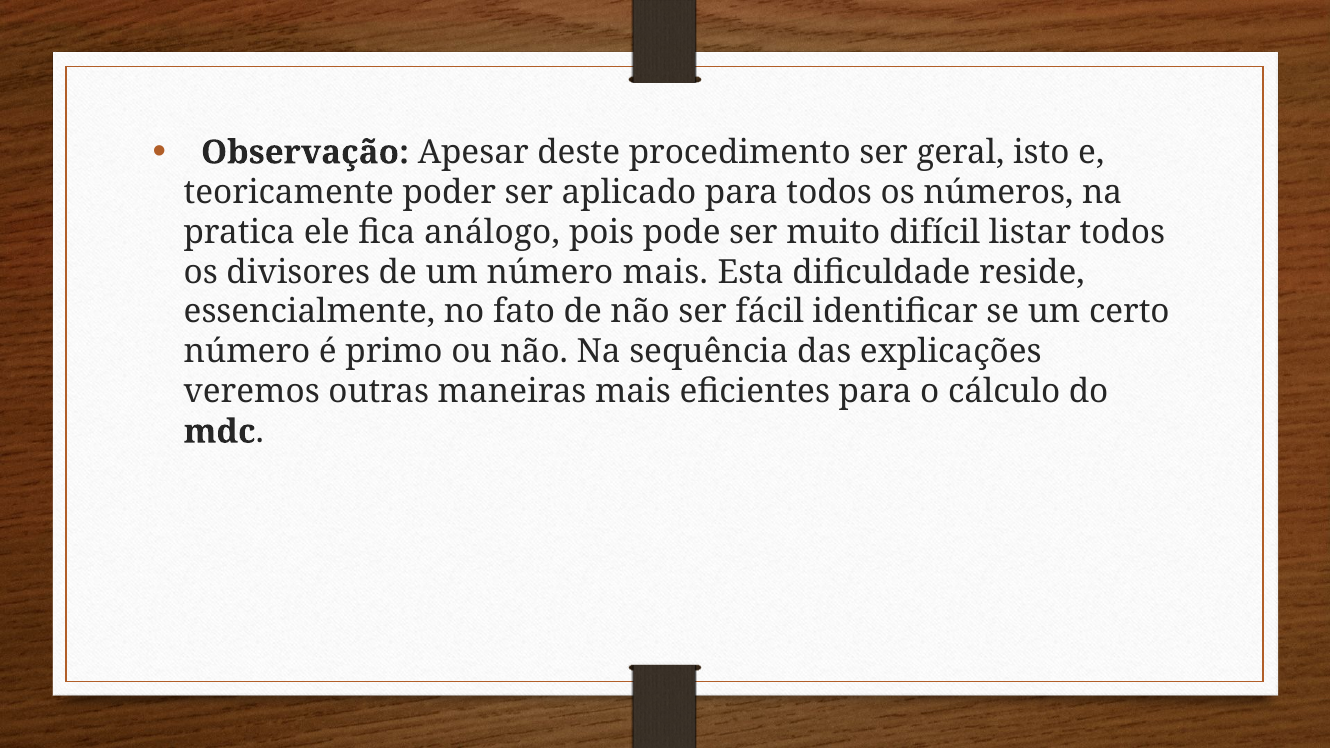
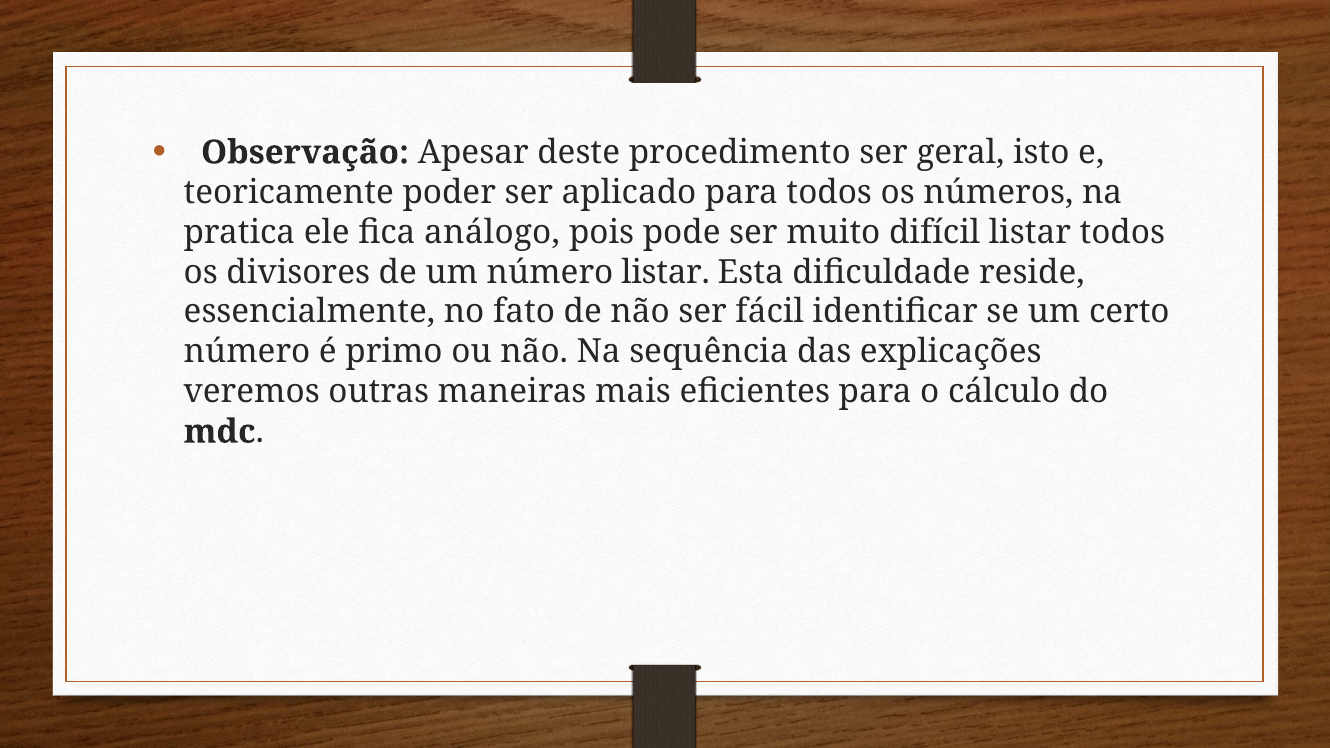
número mais: mais -> listar (666, 272)
